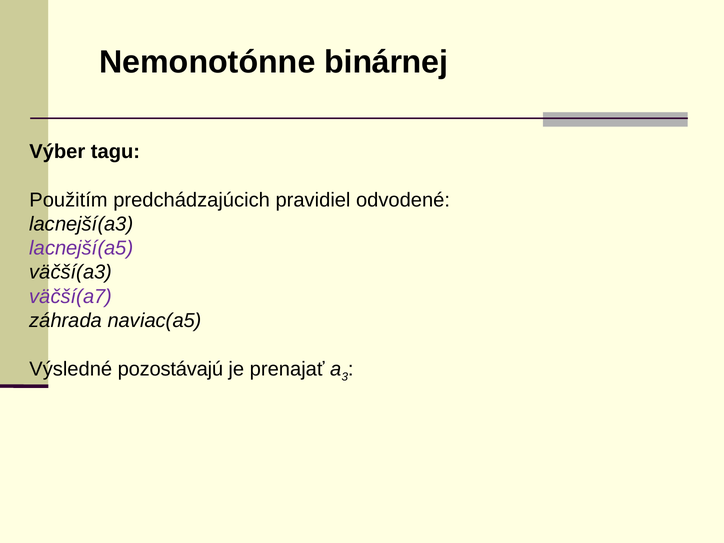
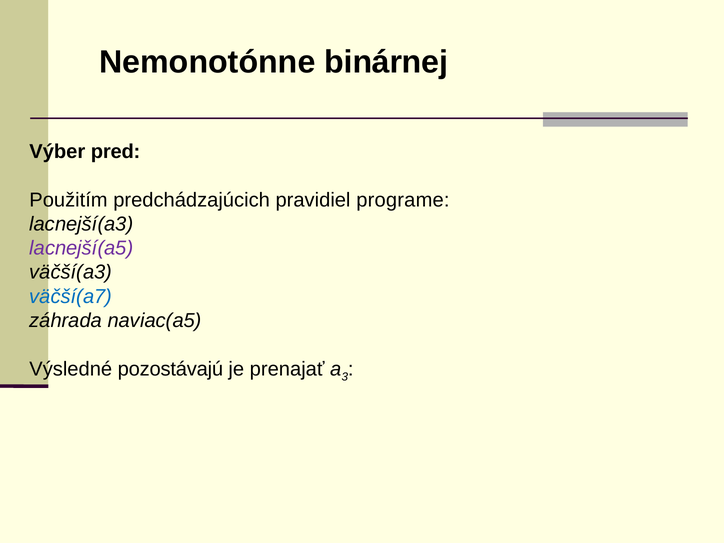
tagu: tagu -> pred (116, 152)
odvodené: odvodené -> programe (403, 200)
väčší(a7 colour: purple -> blue (71, 296)
